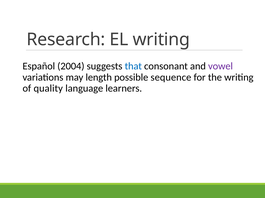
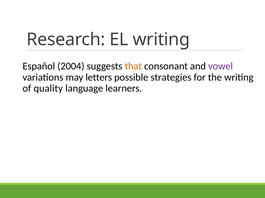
that colour: blue -> orange (133, 66)
length: length -> letters (99, 78)
sequence: sequence -> strategies (171, 78)
